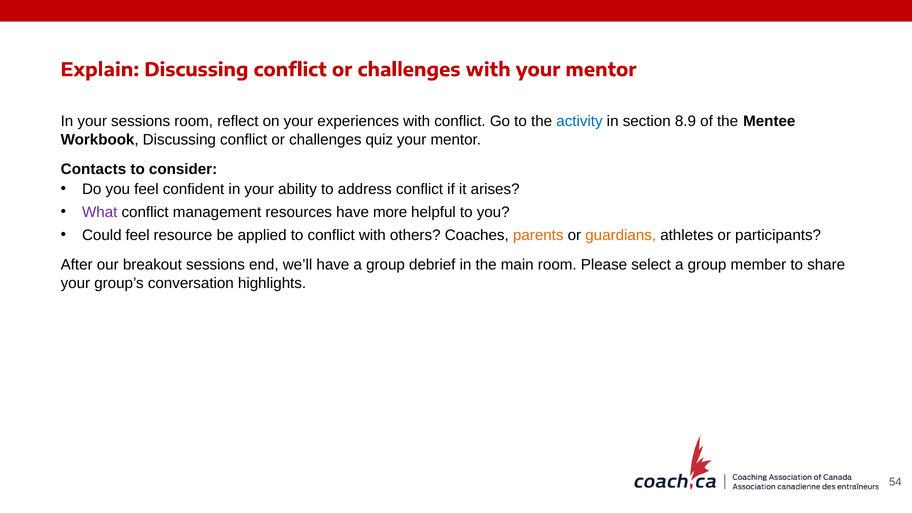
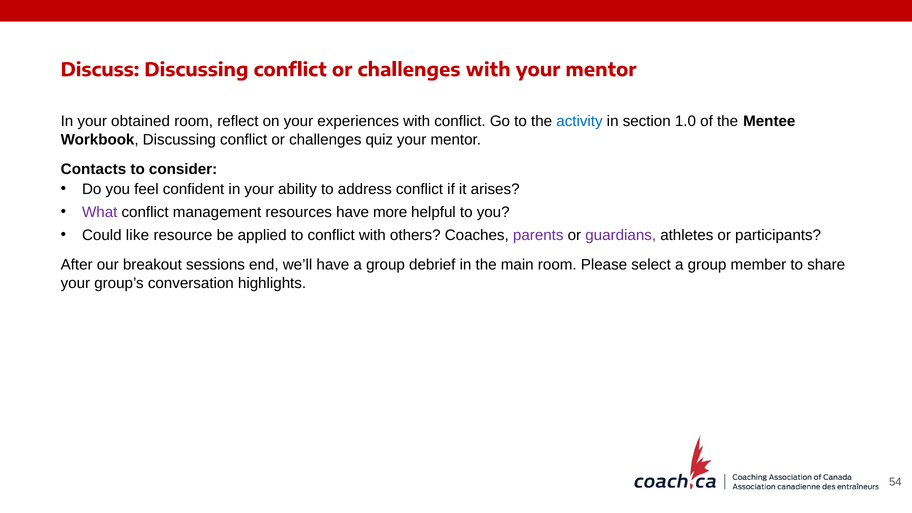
Explain: Explain -> Discuss (100, 70)
your sessions: sessions -> obtained (141, 121)
8.9: 8.9 -> 1.0 (685, 121)
Could feel: feel -> like (137, 235)
parents colour: orange -> purple (538, 235)
guardians colour: orange -> purple (621, 235)
